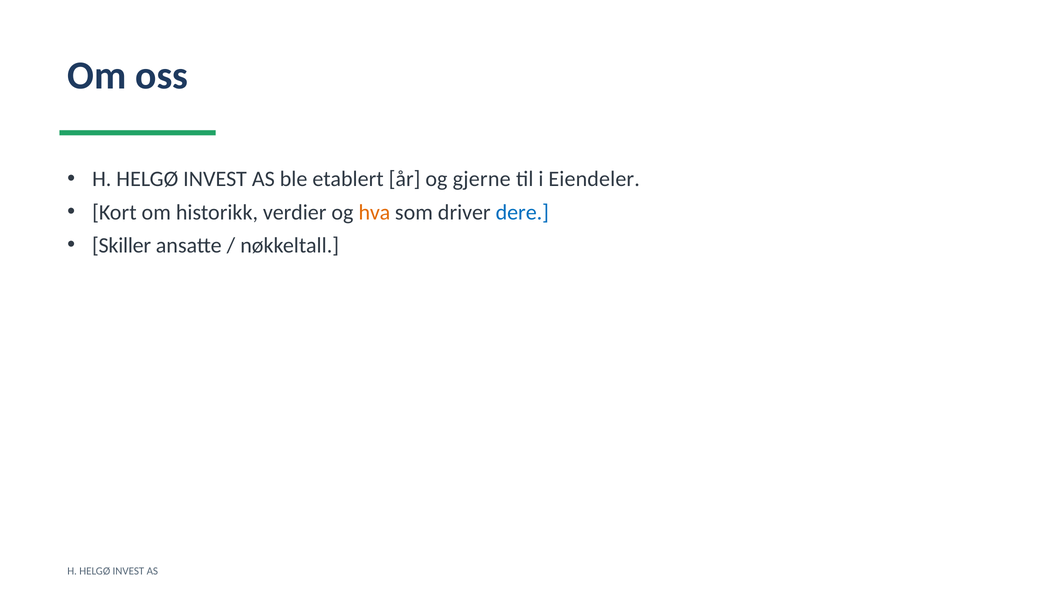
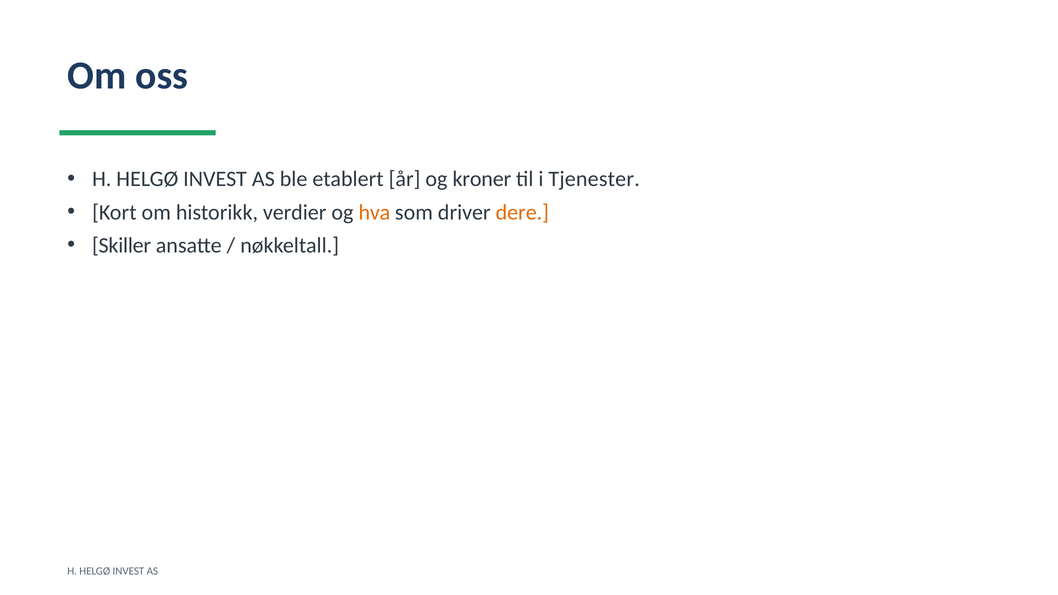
gjerne: gjerne -> kroner (482, 179)
Eiendeler: Eiendeler -> Tjenester (594, 179)
dere colour: blue -> orange (522, 212)
